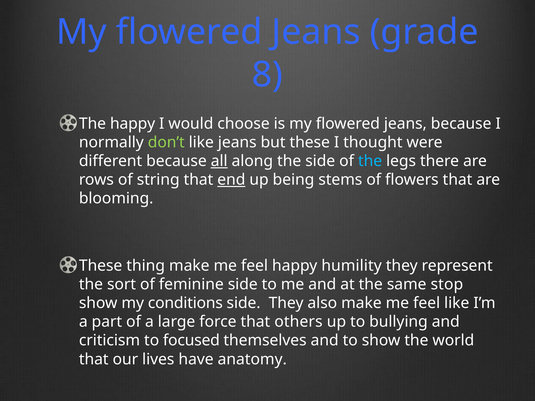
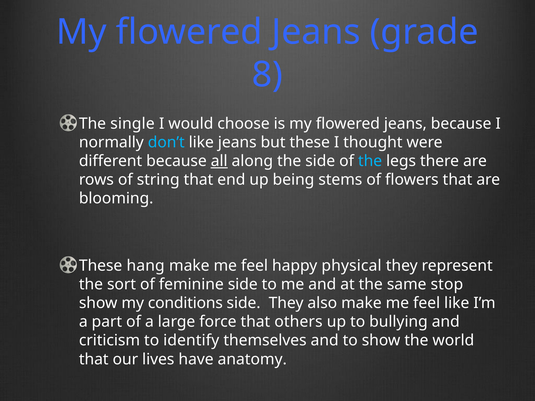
The happy: happy -> single (132, 124)
don’t colour: light green -> light blue (166, 142)
end underline: present -> none (231, 180)
thing: thing -> hang (146, 266)
humility: humility -> physical (352, 266)
focused: focused -> identify (191, 341)
